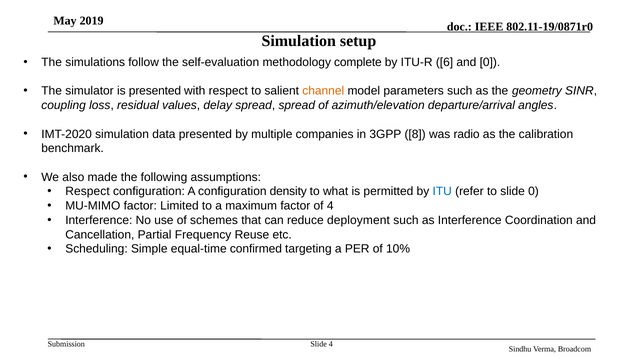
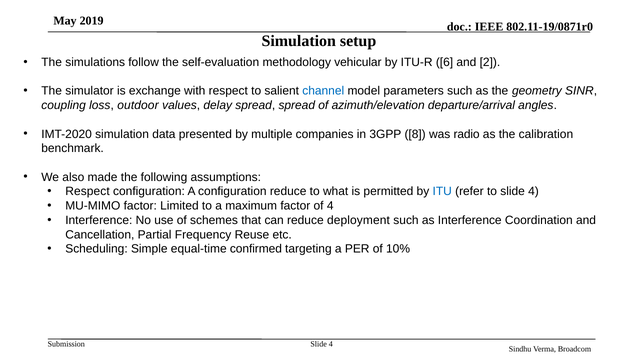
complete: complete -> vehicular (358, 62)
and 0: 0 -> 2 (490, 62)
is presented: presented -> exchange (155, 91)
channel colour: orange -> blue (323, 91)
residual: residual -> outdoor (138, 105)
configuration density: density -> reduce (288, 191)
to slide 0: 0 -> 4 (533, 191)
